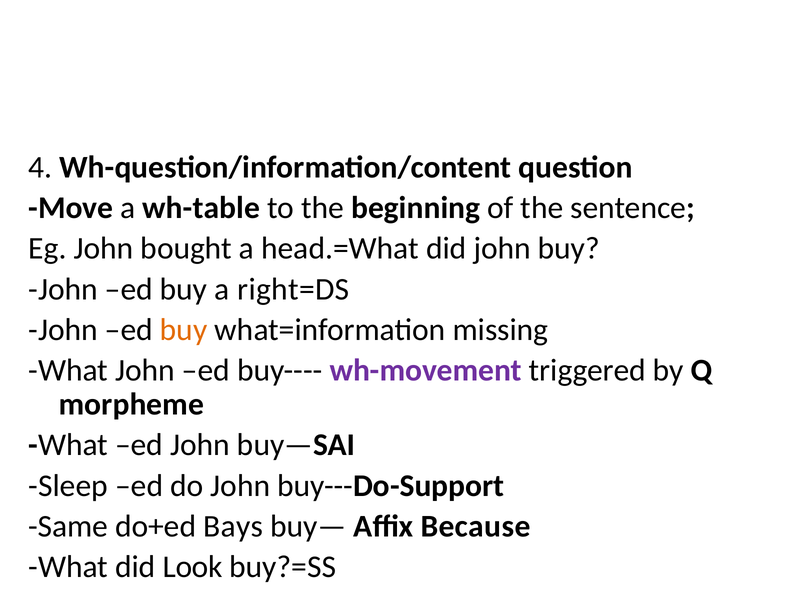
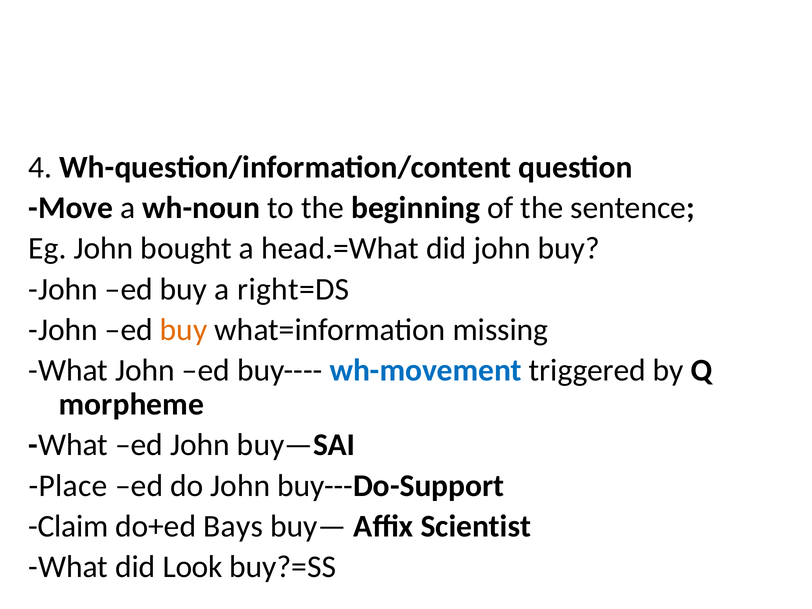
wh-table: wh-table -> wh-noun (201, 208)
wh-movement colour: purple -> blue (426, 370)
Sleep: Sleep -> Place (68, 486)
Same: Same -> Claim (68, 526)
Because: Because -> Scientist (476, 526)
